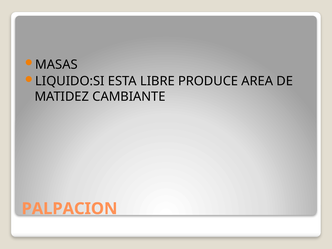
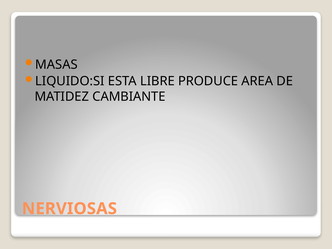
PALPACION: PALPACION -> NERVIOSAS (69, 209)
